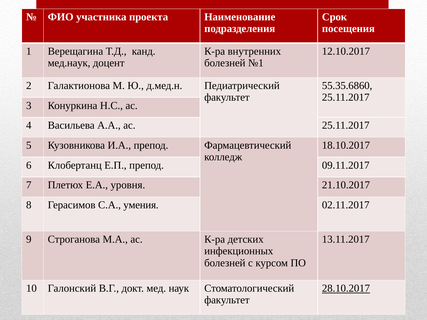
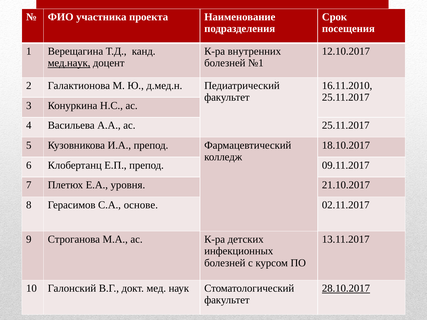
мед.наук underline: none -> present (69, 63)
55.35.6860: 55.35.6860 -> 16.11.2010 (347, 86)
умения: умения -> основе (141, 205)
